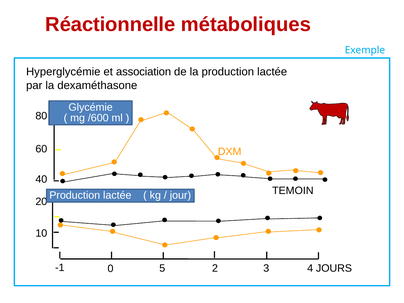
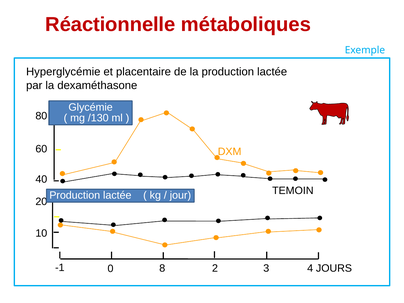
association: association -> placentaire (144, 72)
/600: /600 -> /130 (98, 118)
5: 5 -> 8 (162, 268)
